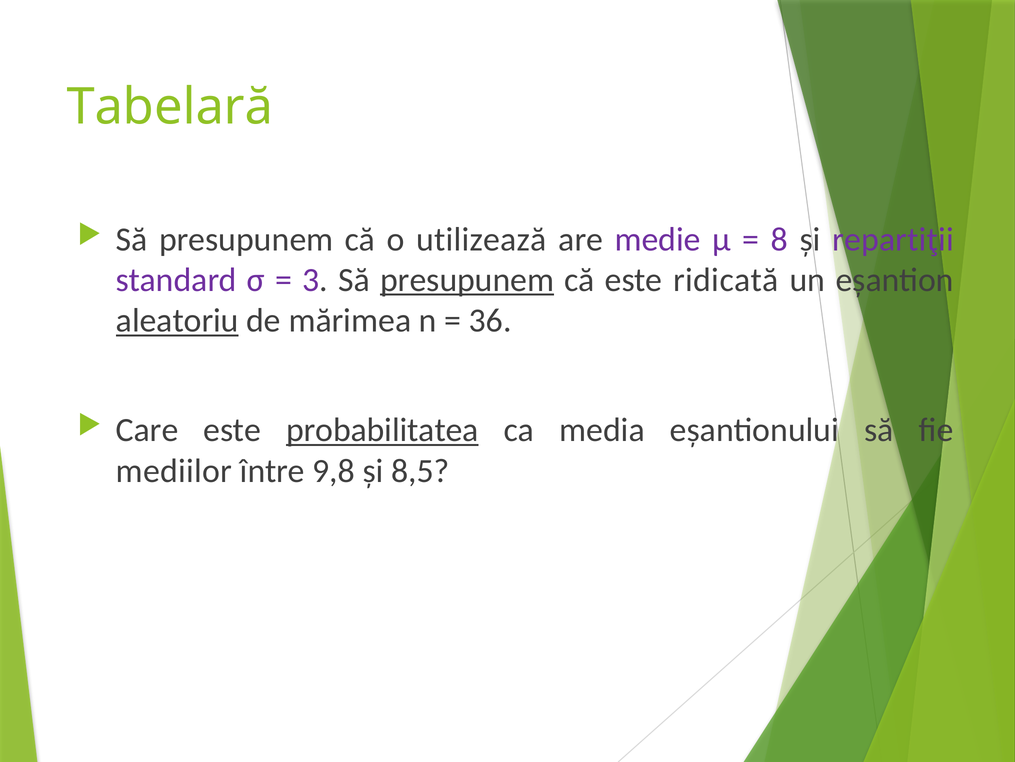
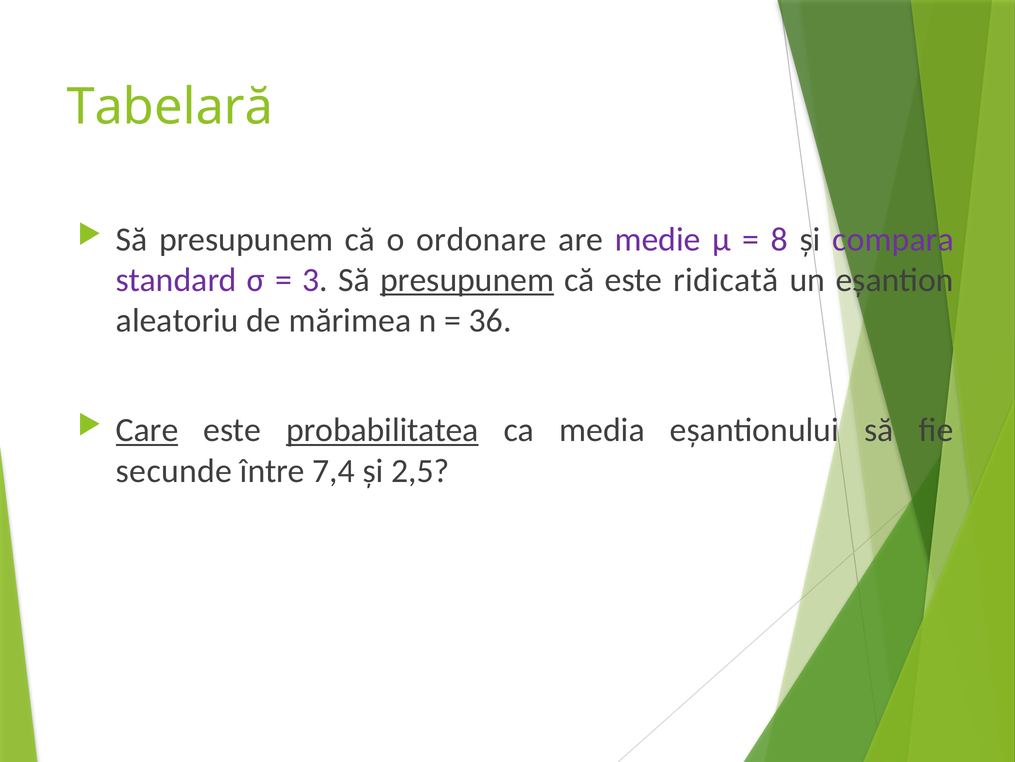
utilizează: utilizează -> ordonare (481, 239)
repartiţii: repartiţii -> compara (893, 239)
aleatoriu underline: present -> none (177, 320)
Care underline: none -> present (147, 430)
mediilor: mediilor -> secunde (174, 470)
9,8: 9,8 -> 7,4 (334, 470)
8,5: 8,5 -> 2,5 (420, 470)
